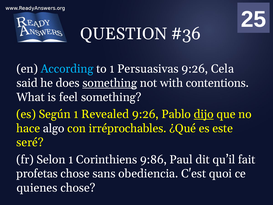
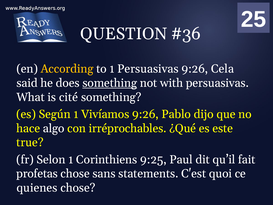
According colour: light blue -> yellow (67, 69)
with contentions: contentions -> persuasivas (217, 83)
feel: feel -> cité (69, 97)
Revealed: Revealed -> Vivíamos (105, 114)
dijo underline: present -> none (204, 114)
seré: seré -> true (30, 142)
9:86: 9:86 -> 9:25 (153, 159)
obediencia: obediencia -> statements (148, 173)
